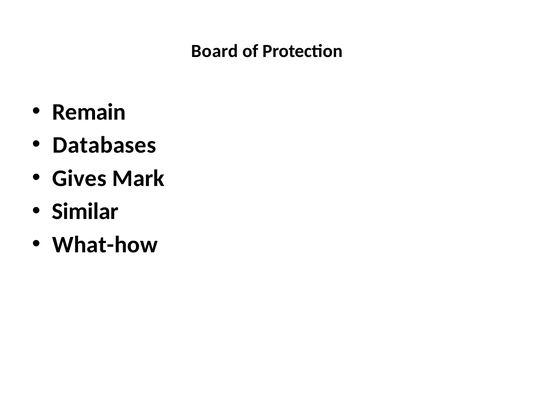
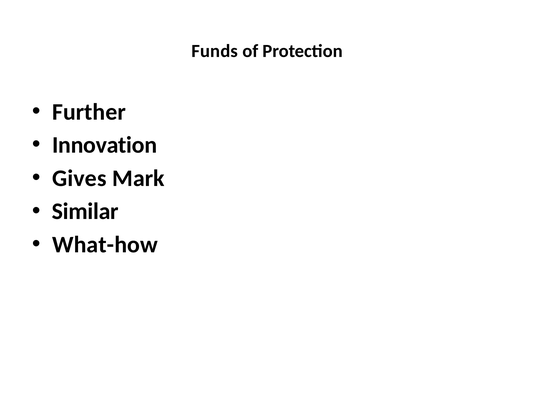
Board: Board -> Funds (215, 51)
Remain: Remain -> Further (89, 112)
Databases: Databases -> Innovation (105, 145)
